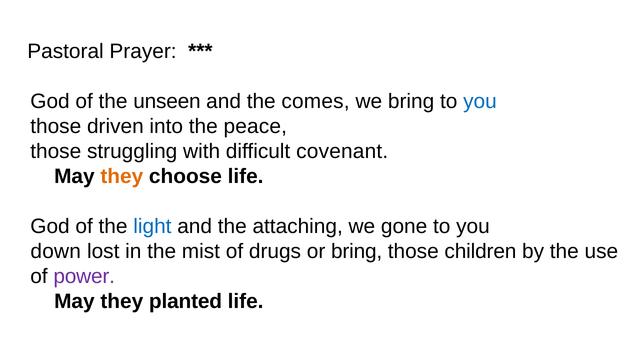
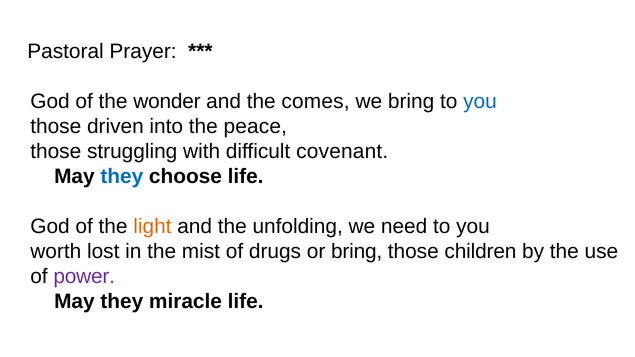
unseen: unseen -> wonder (167, 101)
they colour: orange -> blue (122, 176)
light colour: blue -> orange (152, 226)
attaching: attaching -> unfolding (298, 226)
gone: gone -> need (404, 226)
down: down -> worth (56, 251)
planted: planted -> miracle (185, 301)
